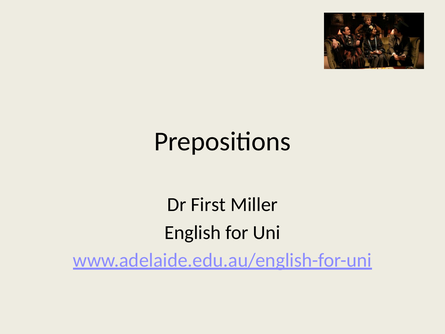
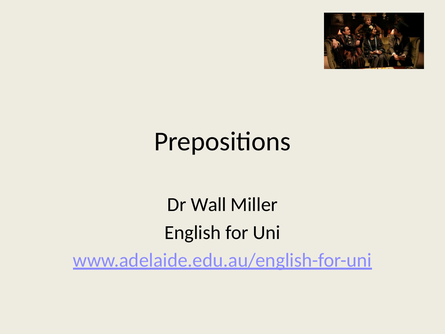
First: First -> Wall (208, 205)
